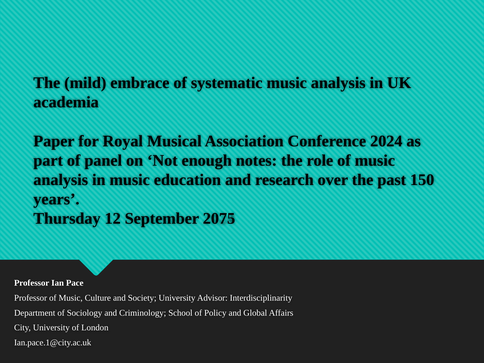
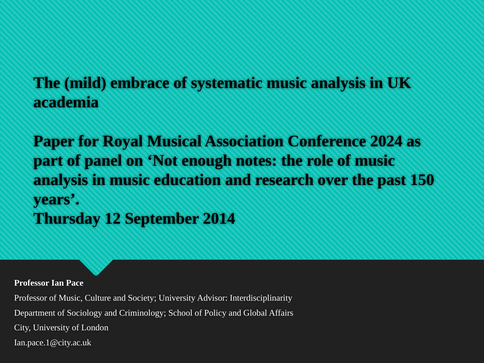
2075: 2075 -> 2014 (219, 218)
